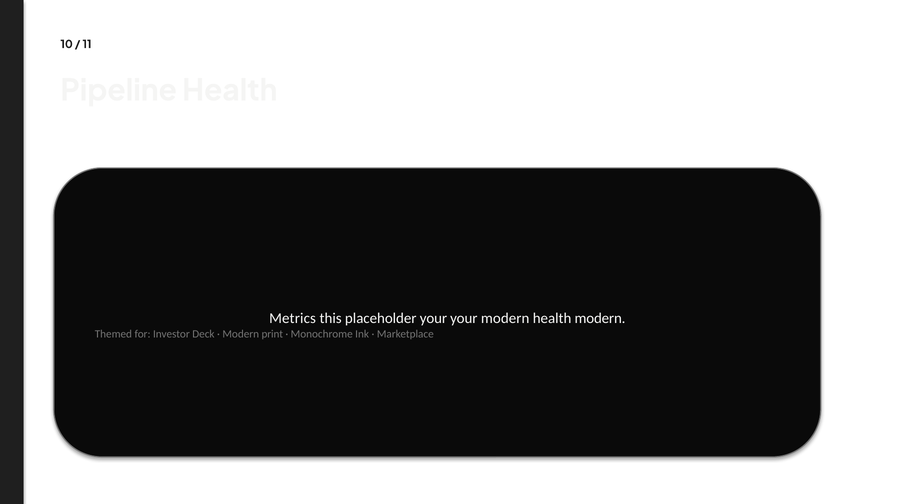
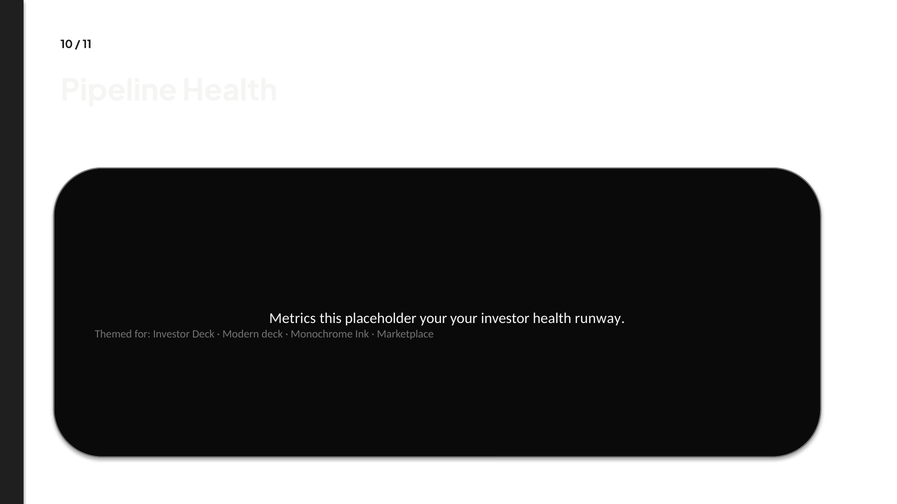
your modern: modern -> investor (505, 319)
health modern: modern -> runway (600, 319)
Modern print: print -> deck (272, 334)
